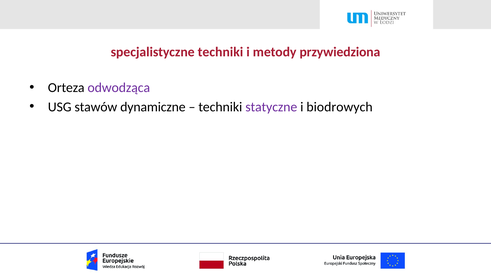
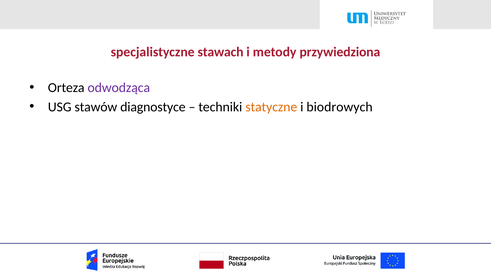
specjalistyczne techniki: techniki -> stawach (221, 52)
dynamiczne: dynamiczne -> diagnostyce (153, 107)
statyczne colour: purple -> orange (271, 107)
